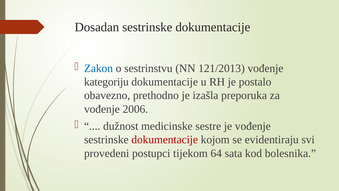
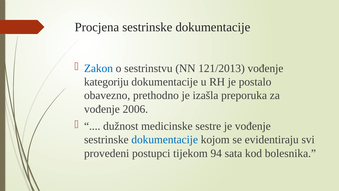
Dosadan: Dosadan -> Procjena (97, 27)
dokumentacije colour: red -> blue (165, 140)
64: 64 -> 94 (216, 153)
